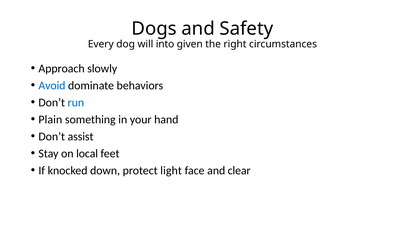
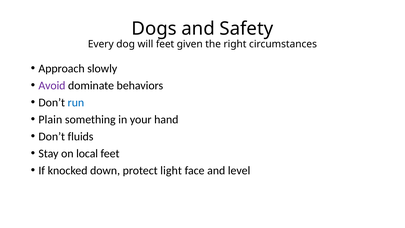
will into: into -> feet (165, 44)
Avoid colour: blue -> purple (52, 85)
assist: assist -> fluids (81, 136)
clear: clear -> level (239, 170)
